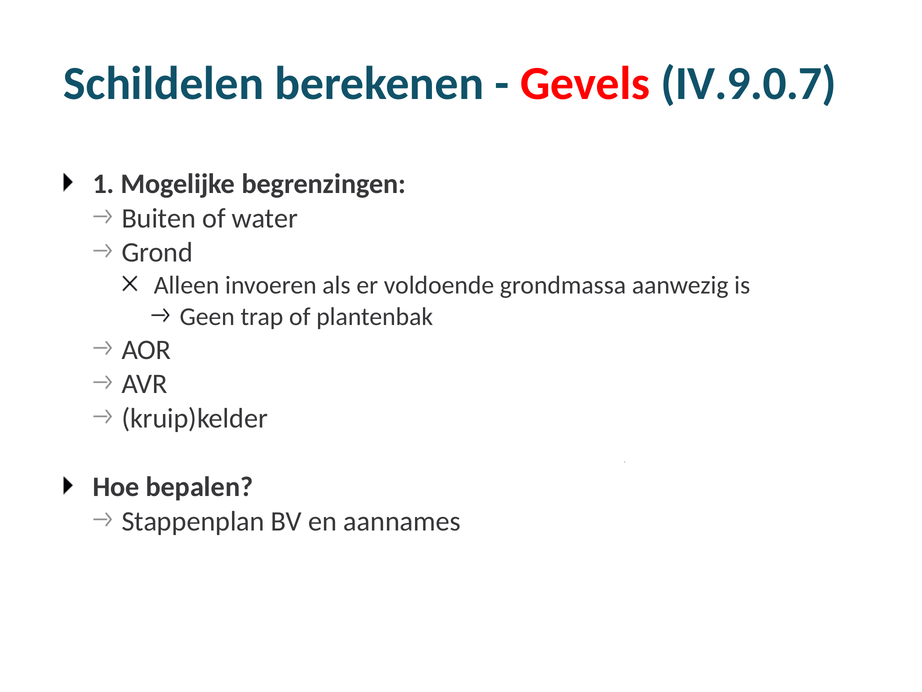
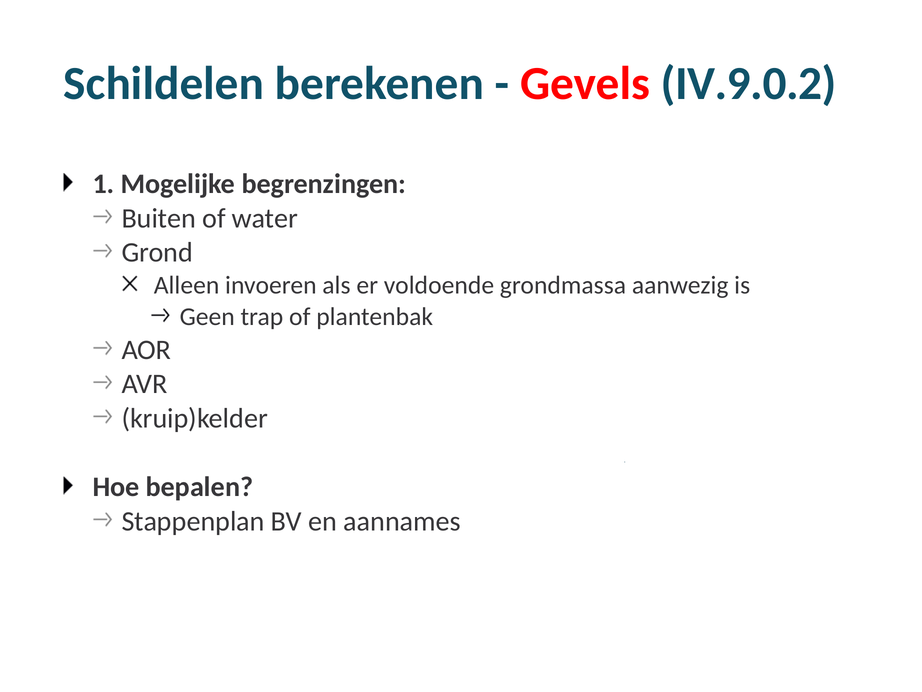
IV.9.0.7: IV.9.0.7 -> IV.9.0.2 (749, 83)
